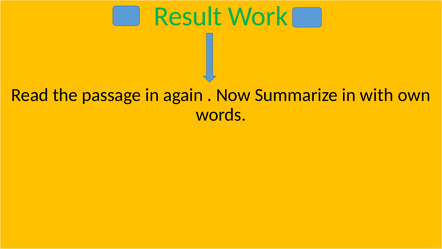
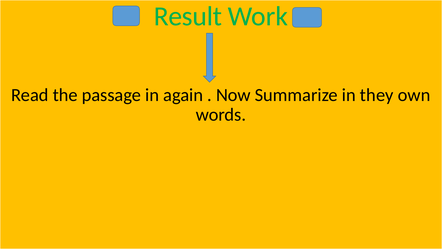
with: with -> they (377, 95)
